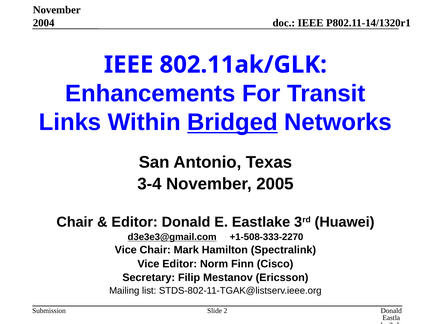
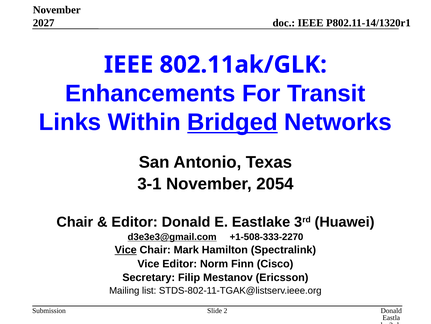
2004: 2004 -> 2027 (44, 23)
3-4: 3-4 -> 3-1 (149, 183)
2005: 2005 -> 2054 (275, 183)
Vice underline: none -> present (126, 250)
